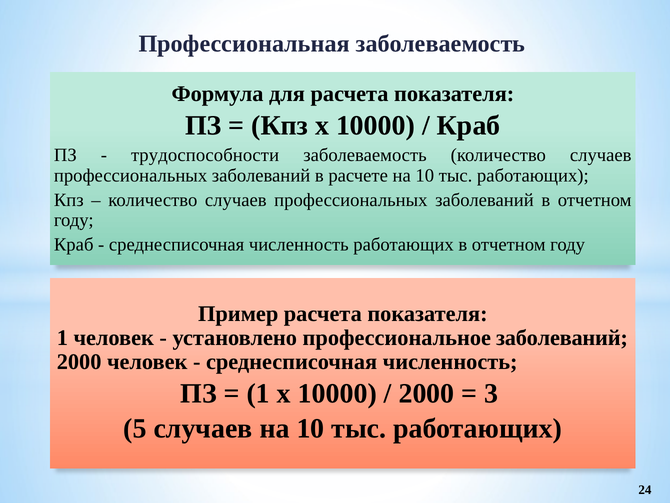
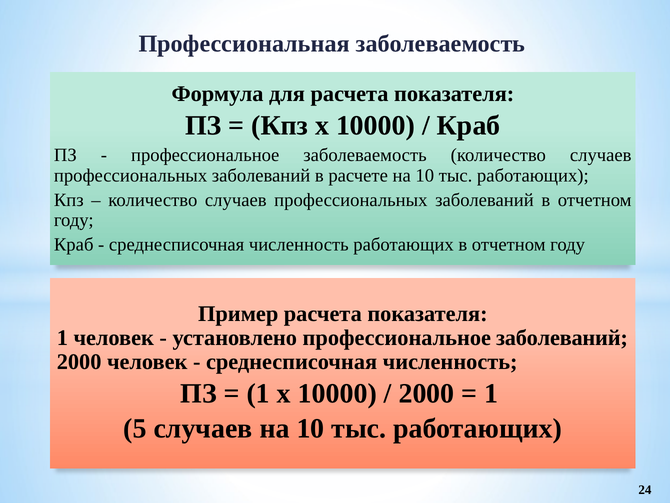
трудоспособности: трудоспособности -> профессиональное (205, 155)
3: 3 -> 1 (491, 393)
